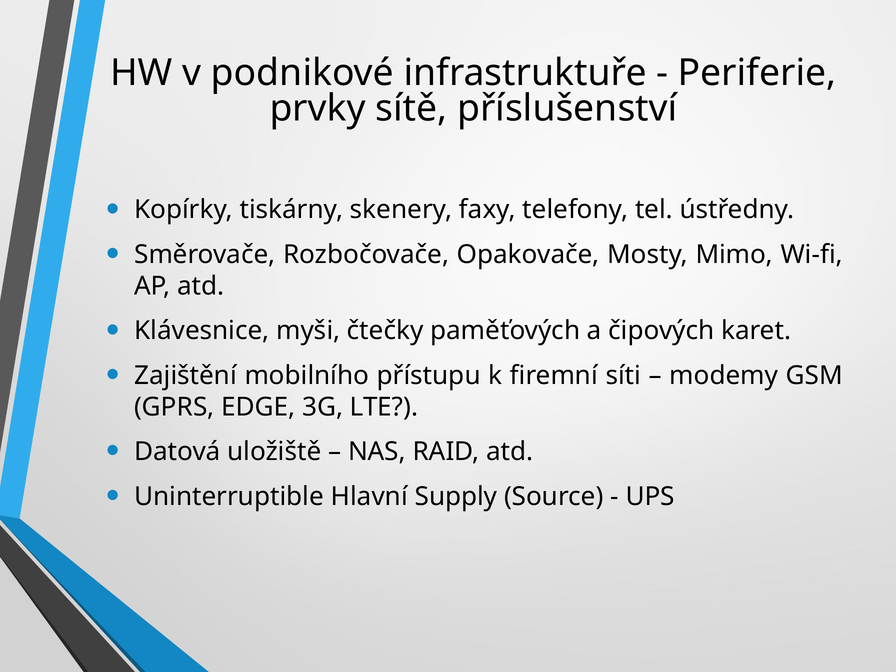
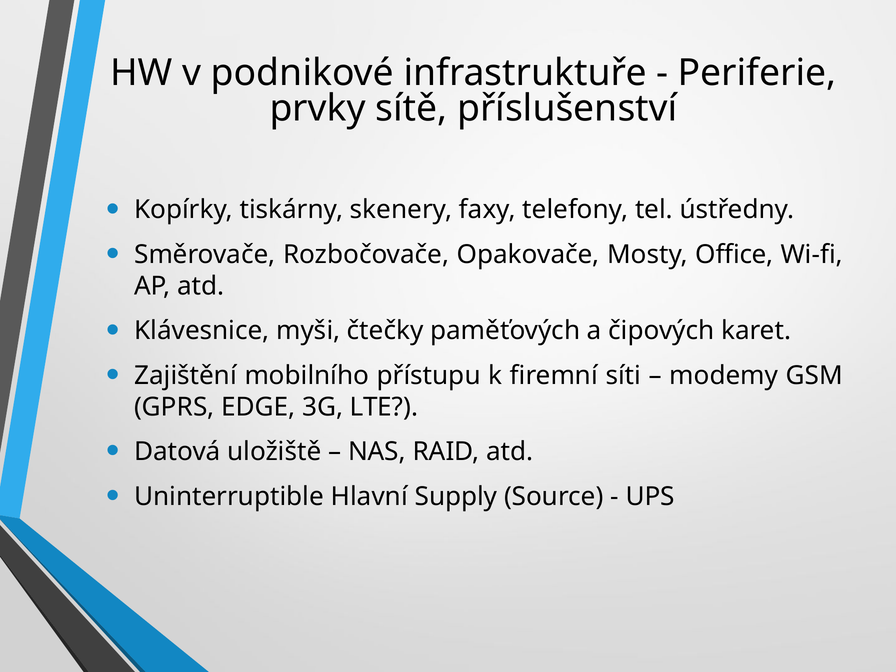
Mimo: Mimo -> Office (734, 255)
